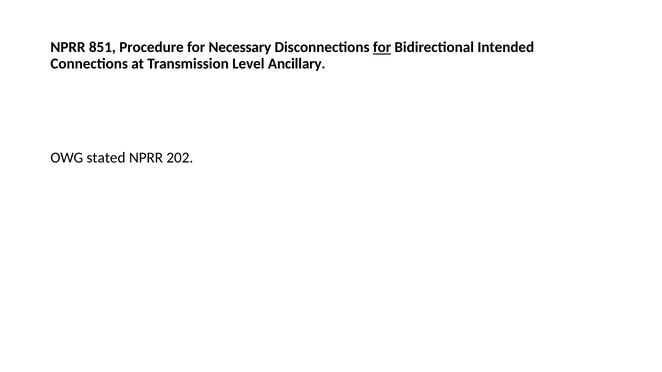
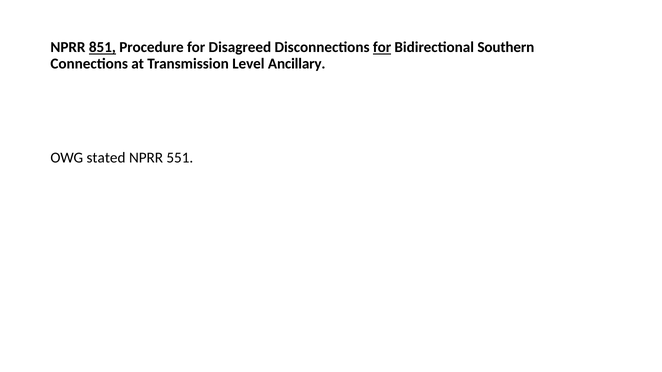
851 underline: none -> present (102, 47)
Necessary: Necessary -> Disagreed (240, 47)
Intended: Intended -> Southern (506, 47)
202: 202 -> 551 (180, 158)
